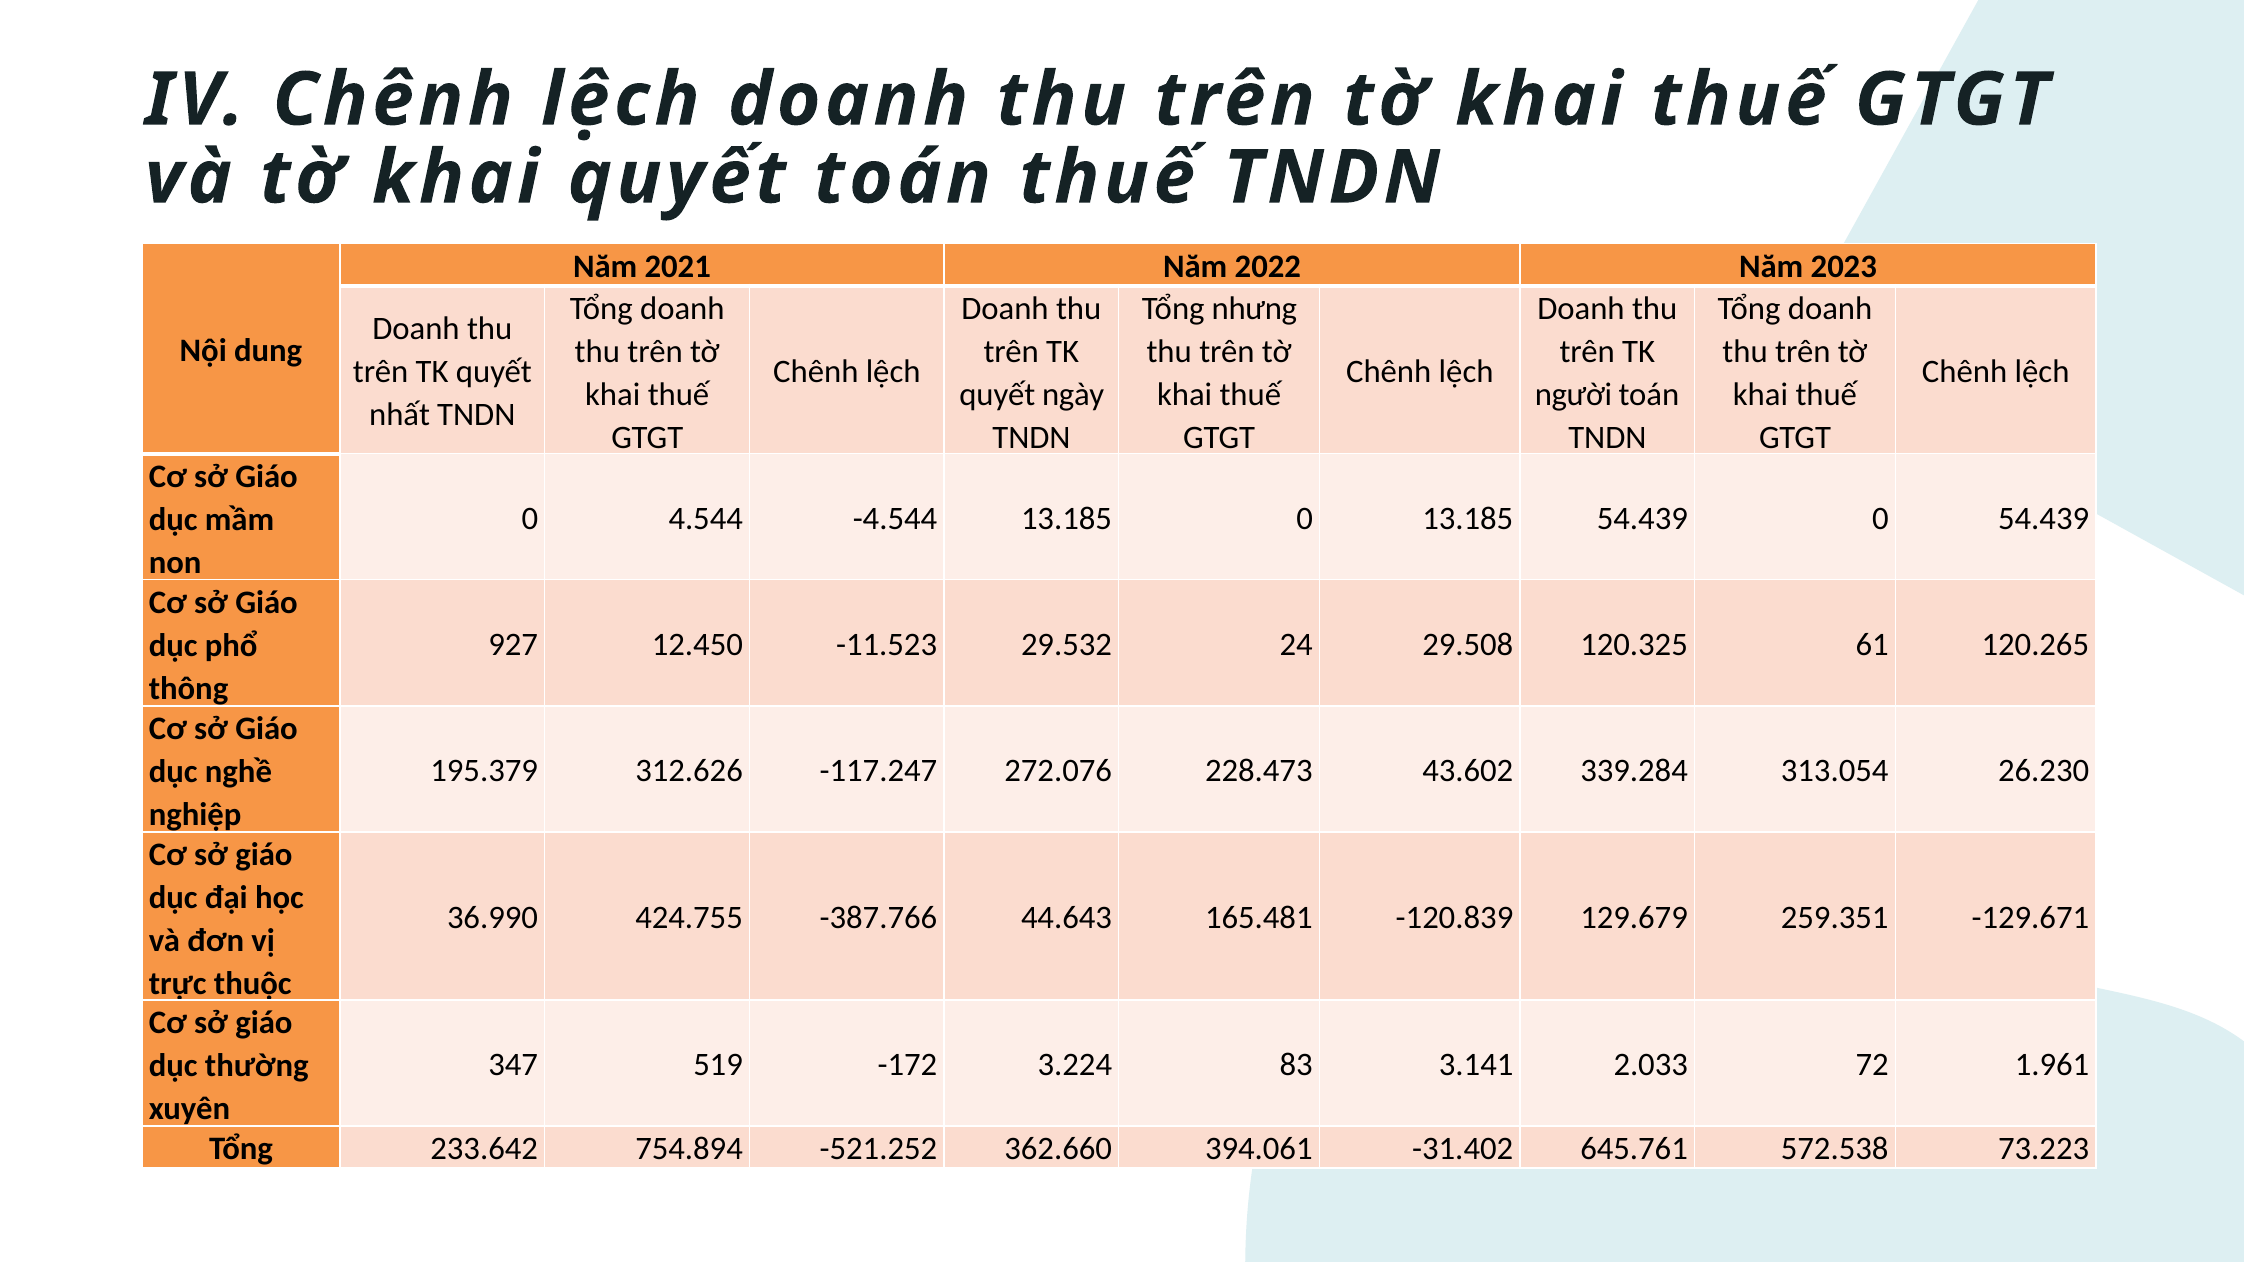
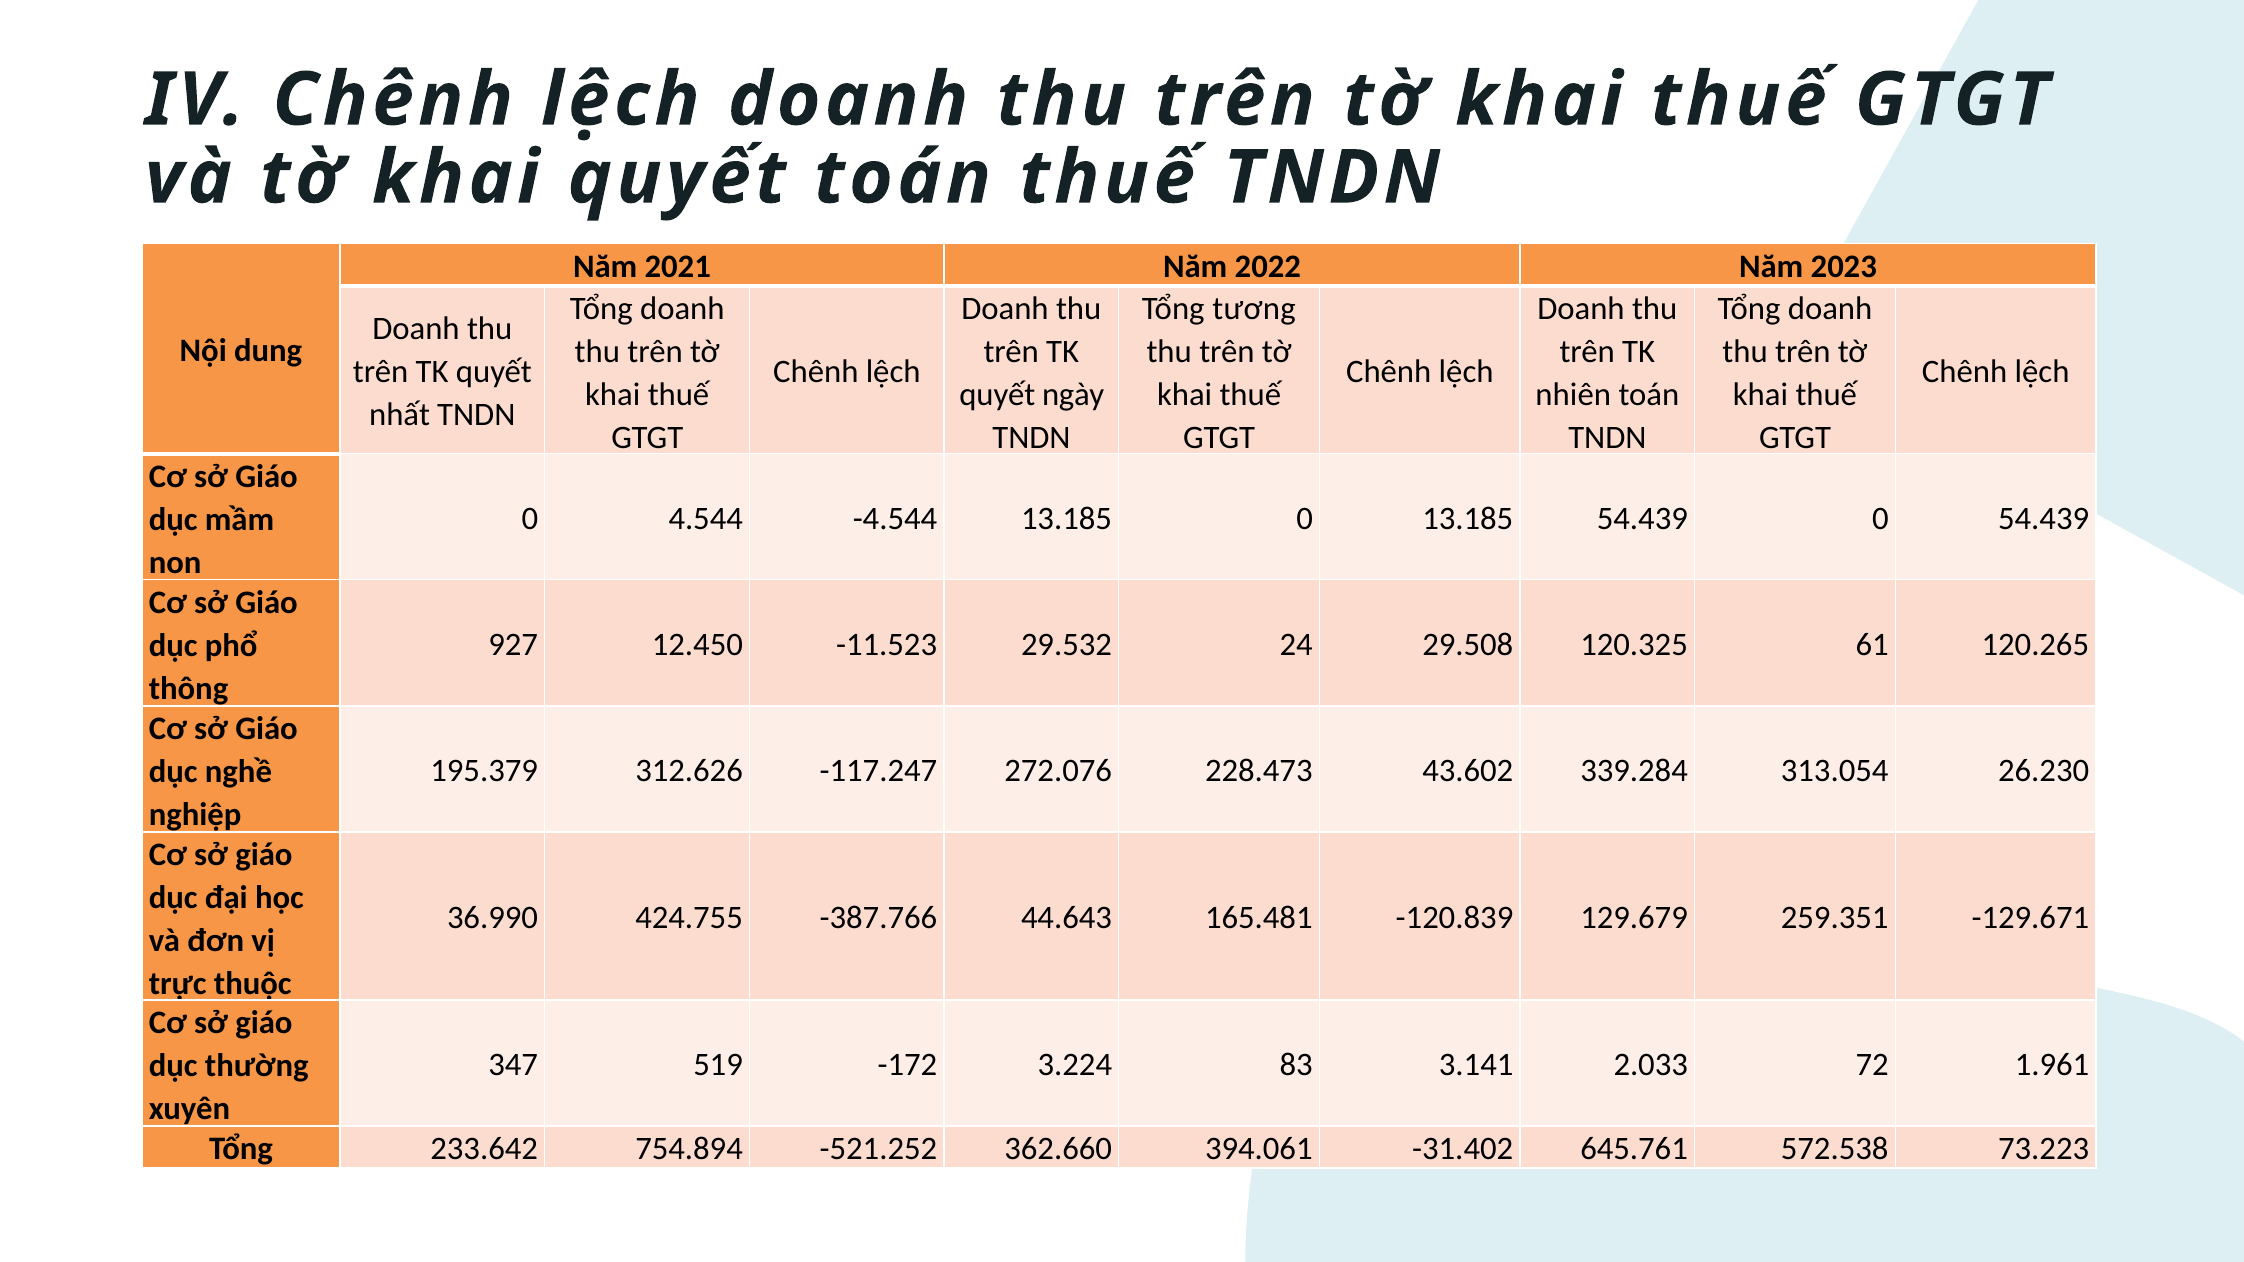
nhưng: nhưng -> tương (1254, 309)
người: người -> nhiên (1573, 395)
